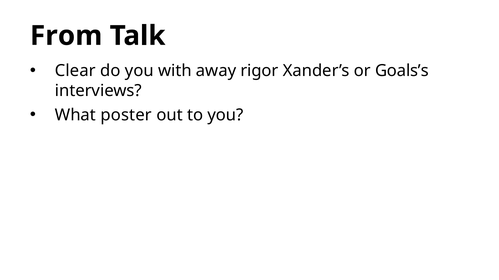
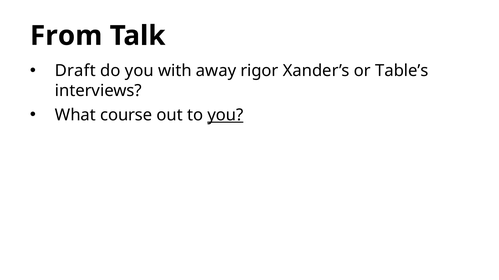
Clear: Clear -> Draft (75, 71)
Goals’s: Goals’s -> Table’s (402, 71)
poster: poster -> course (126, 115)
you underline: none -> present (225, 115)
